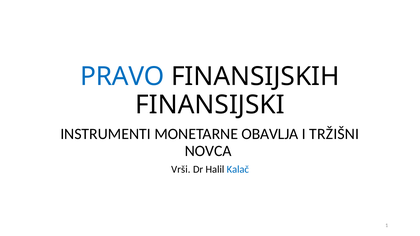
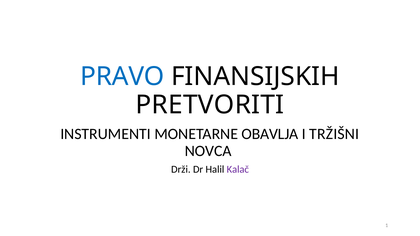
FINANSIJSKI: FINANSIJSKI -> PRETVORITI (210, 105)
Vrši: Vrši -> Drži (181, 170)
Kalač colour: blue -> purple (238, 170)
